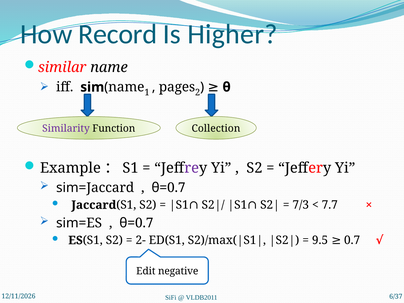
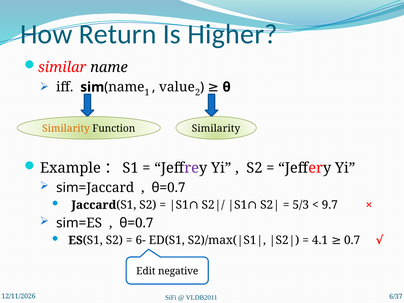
Record: Record -> Return (118, 34)
pages: pages -> value (177, 87)
Similarity colour: purple -> orange (66, 129)
Function Collection: Collection -> Similarity (216, 129)
7/3: 7/3 -> 5/3 (301, 205)
7.7: 7.7 -> 9.7 (330, 205)
2-: 2- -> 6- (141, 240)
9.5: 9.5 -> 4.1 (320, 240)
